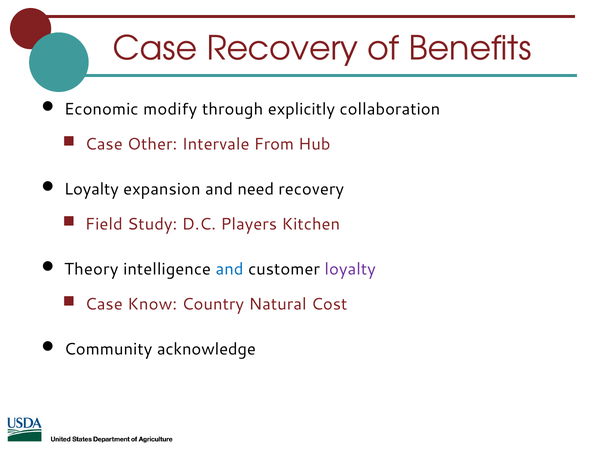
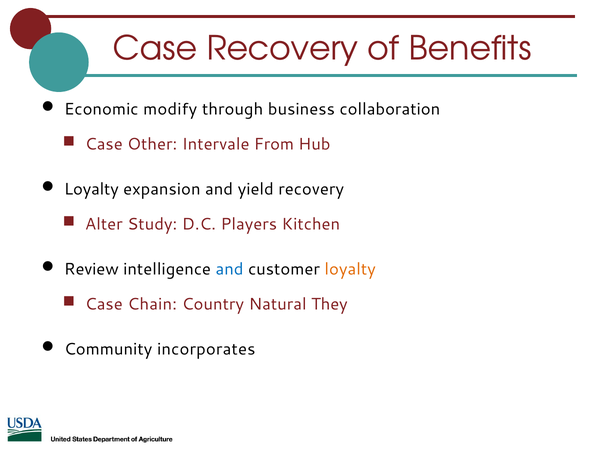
explicitly: explicitly -> business (301, 109)
need: need -> yield (256, 189)
Field: Field -> Alter (104, 224)
Theory: Theory -> Review (91, 269)
loyalty colour: purple -> orange (350, 269)
Know: Know -> Chain (152, 304)
Cost: Cost -> They (329, 304)
acknowledge: acknowledge -> incorporates (206, 349)
